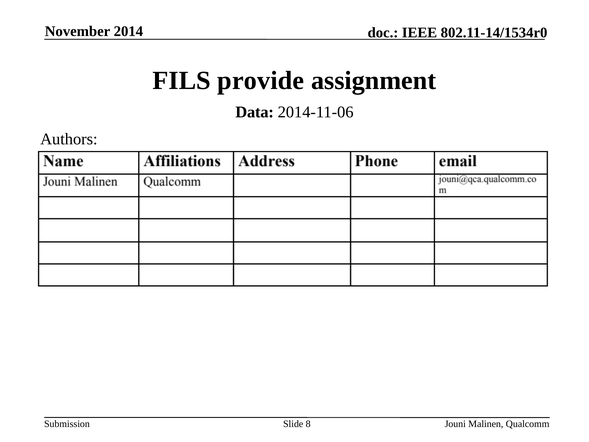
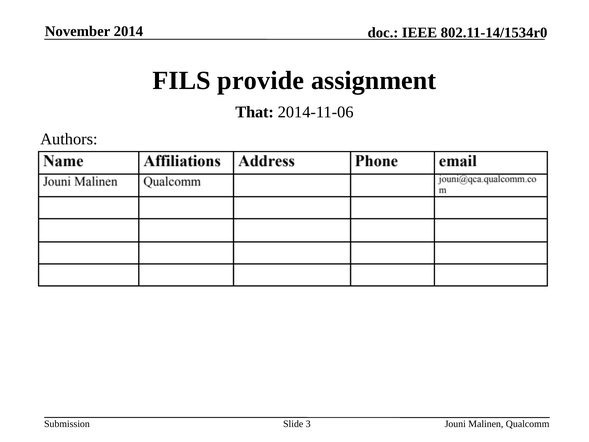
Data: Data -> That (255, 112)
8: 8 -> 3 (308, 424)
